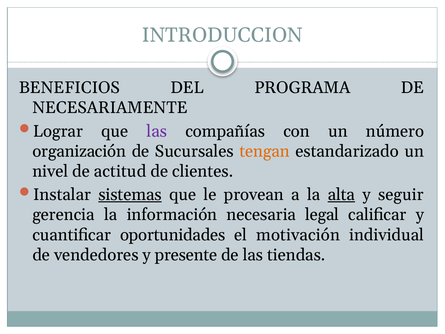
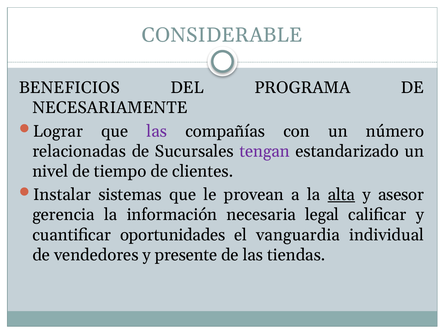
INTRODUCCION: INTRODUCCION -> CONSIDERABLE (222, 35)
organización: organización -> relacionadas (79, 151)
tengan colour: orange -> purple (265, 151)
actitud: actitud -> tiempo (120, 171)
sistemas underline: present -> none (130, 195)
seguir: seguir -> asesor (401, 195)
motivación: motivación -> vanguardia (298, 235)
